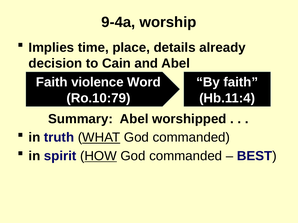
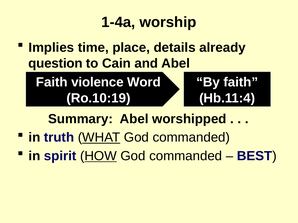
9-4a: 9-4a -> 1-4a (118, 22)
decision: decision -> question (55, 64)
Ro.10:79: Ro.10:79 -> Ro.10:19 (98, 98)
